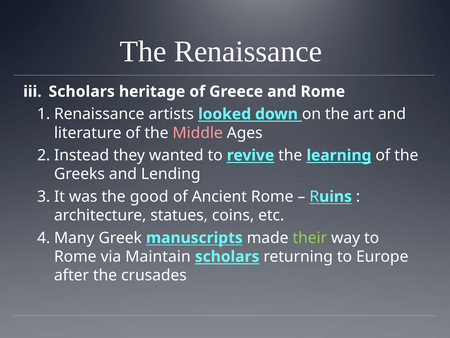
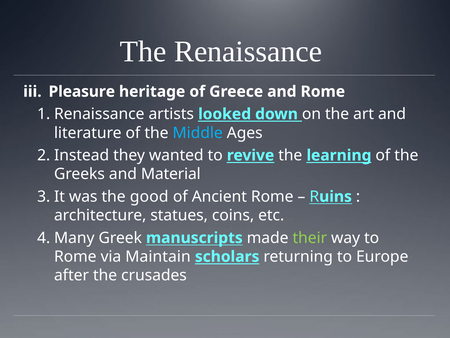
Scholars: Scholars -> Pleasure (82, 91)
Middle colour: pink -> light blue (198, 133)
Lending: Lending -> Material (171, 174)
